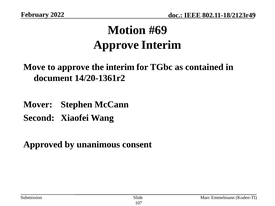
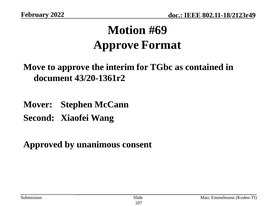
Approve Interim: Interim -> Format (161, 45)
14/20-1361r2: 14/20-1361r2 -> 43/20-1361r2 (100, 78)
